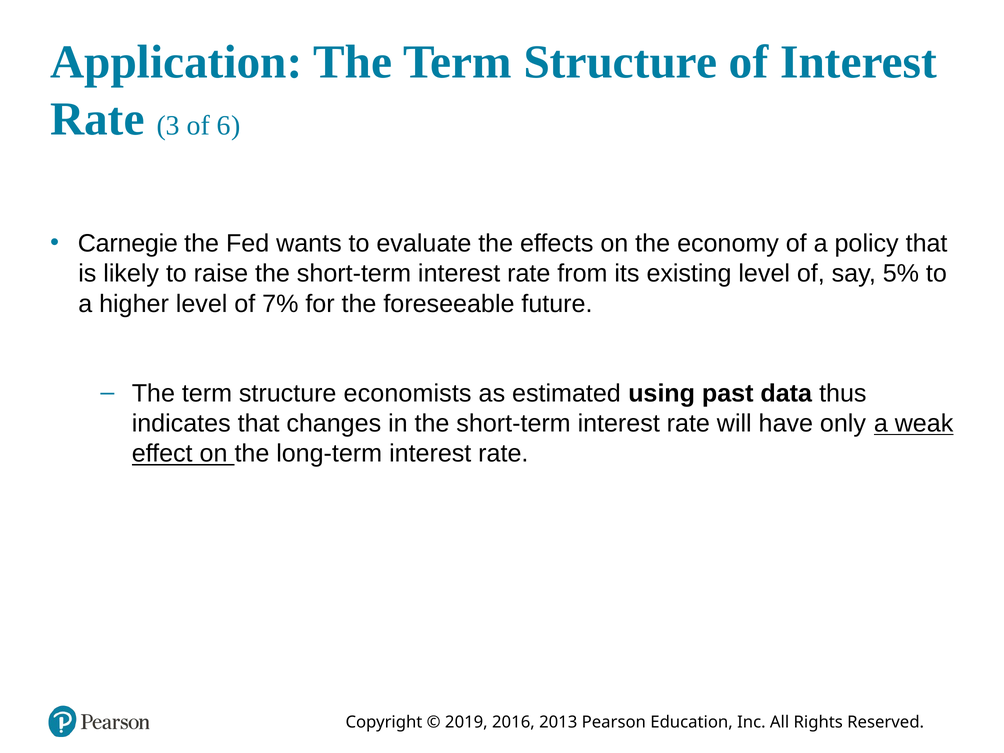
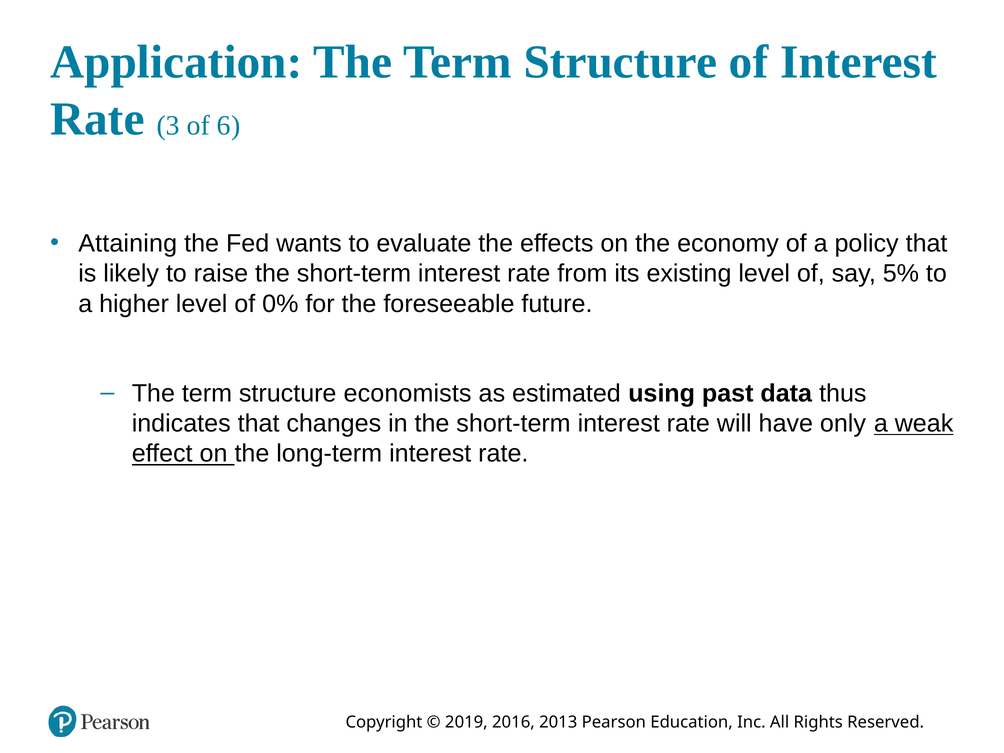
Carnegie: Carnegie -> Attaining (128, 244)
7%: 7% -> 0% (280, 304)
